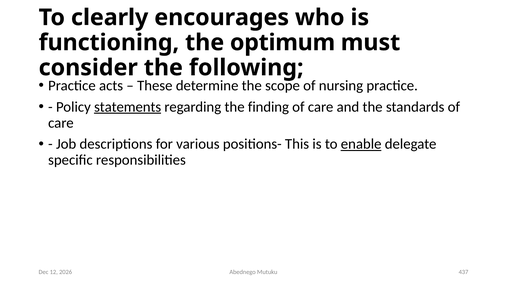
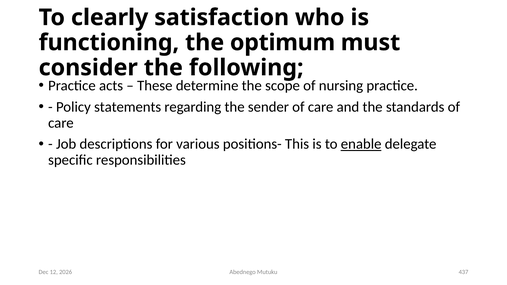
encourages: encourages -> satisfaction (222, 17)
statements underline: present -> none (128, 107)
finding: finding -> sender (268, 107)
